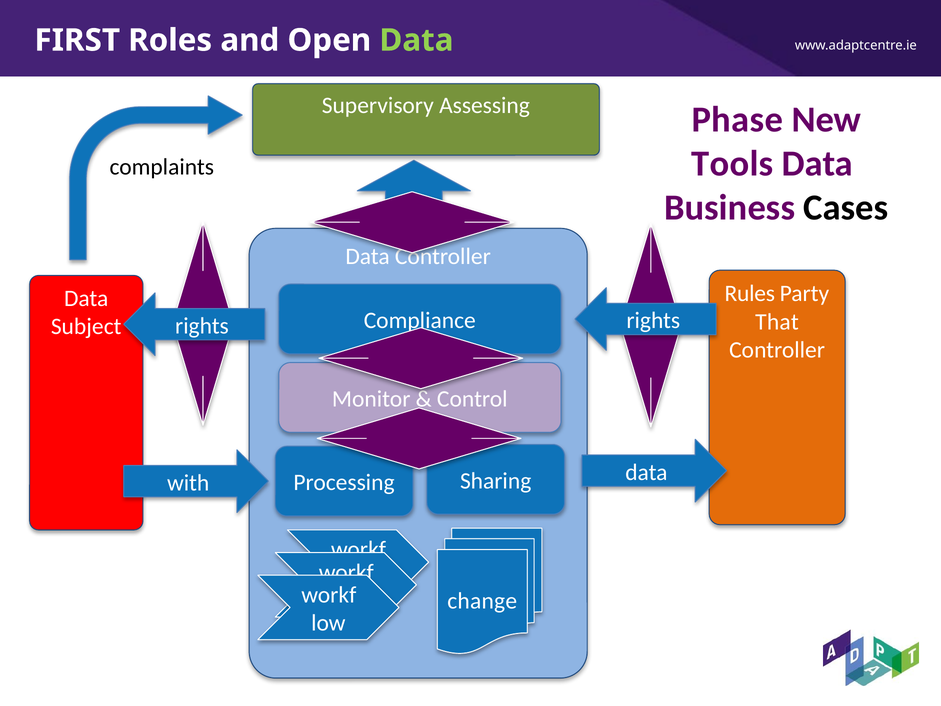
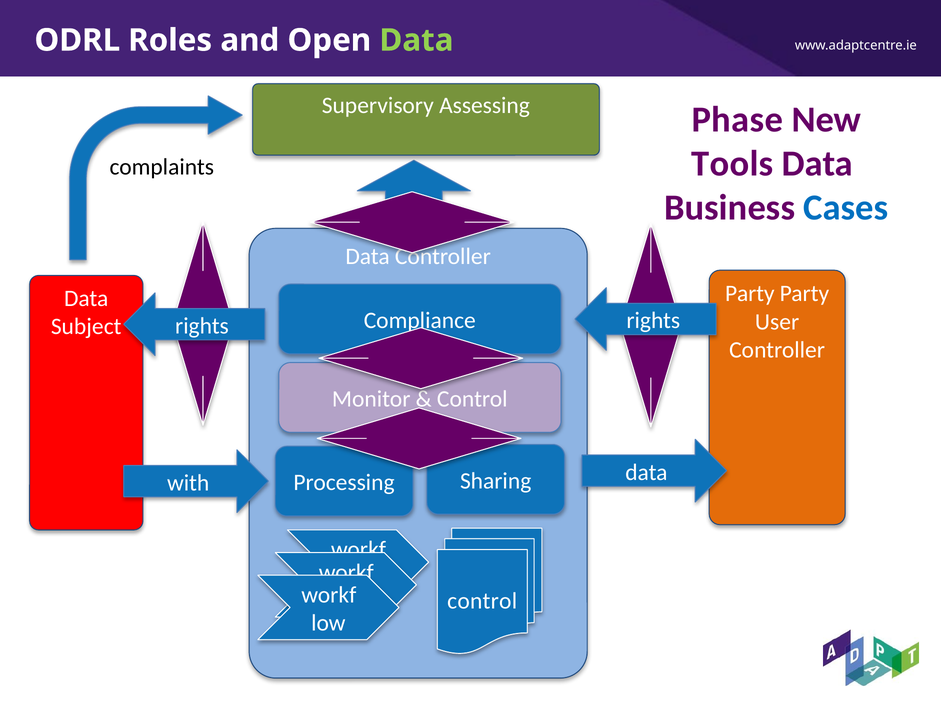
FIRST: FIRST -> ODRL (77, 40)
Cases colour: black -> blue (846, 208)
Rules: Rules -> Party (750, 294)
That: That -> User (777, 322)
change: change -> control (482, 601)
